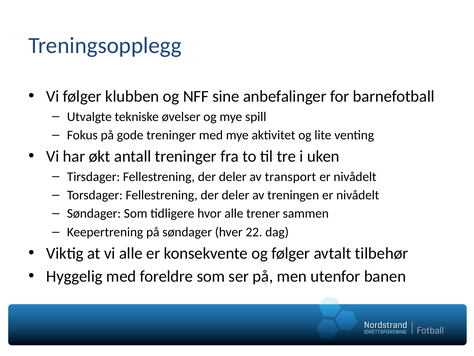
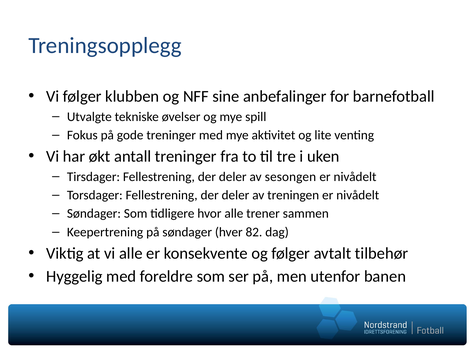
transport: transport -> sesongen (290, 176)
22: 22 -> 82 (254, 232)
